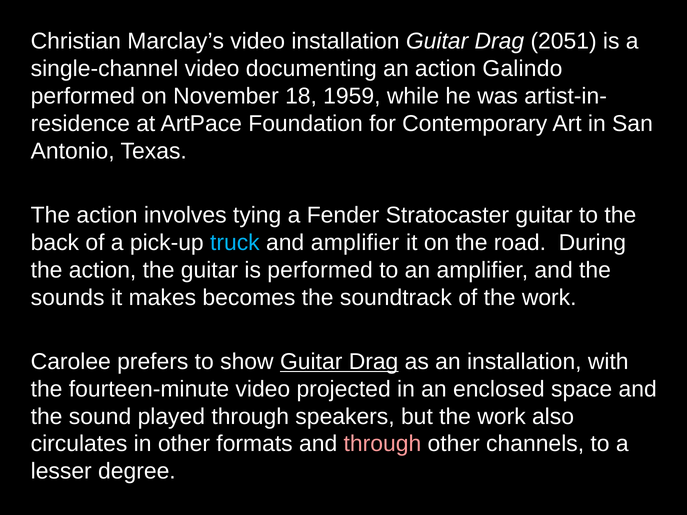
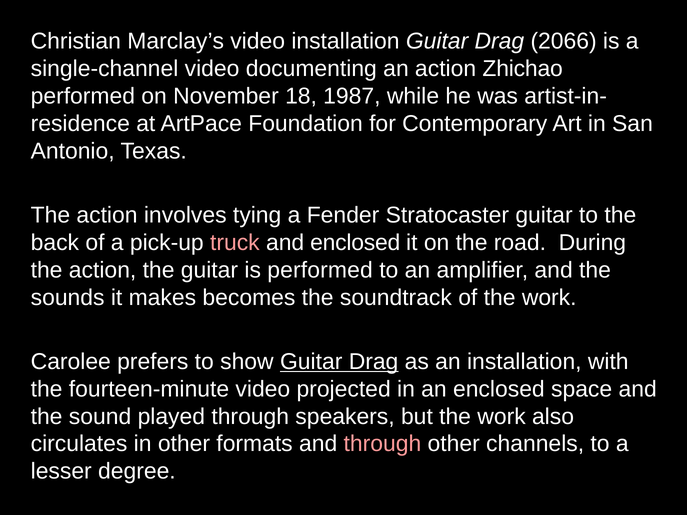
2051: 2051 -> 2066 (564, 41)
Galindo: Galindo -> Zhichao (523, 69)
1959: 1959 -> 1987 (352, 96)
truck colour: light blue -> pink (235, 243)
and amplifier: amplifier -> enclosed (355, 243)
